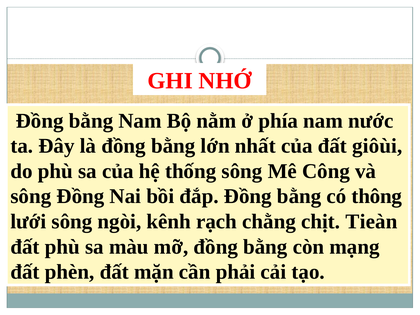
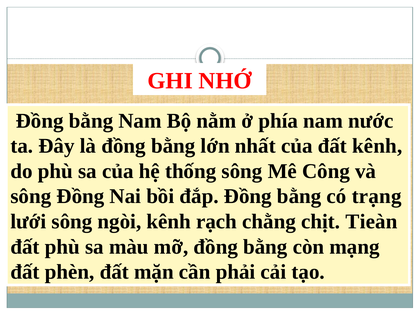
đất giôùi: giôùi -> kênh (377, 146)
thông: thông -> trạng (377, 196)
